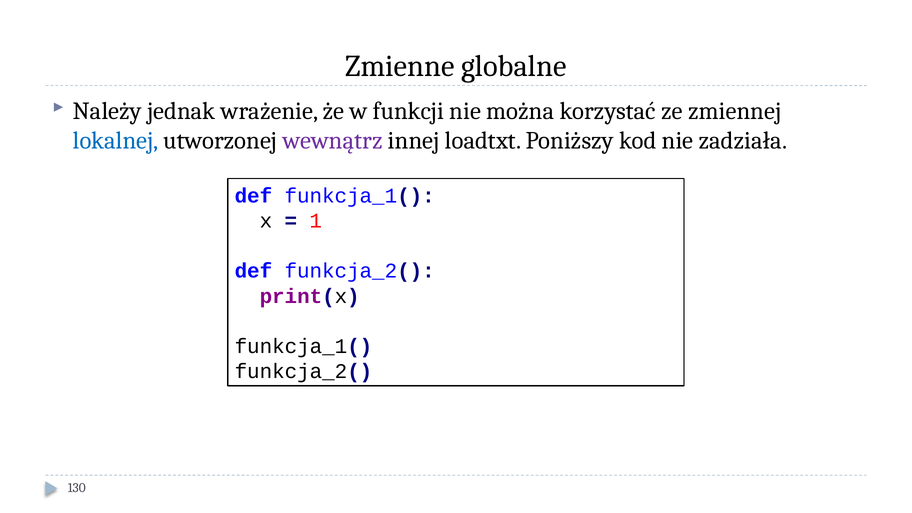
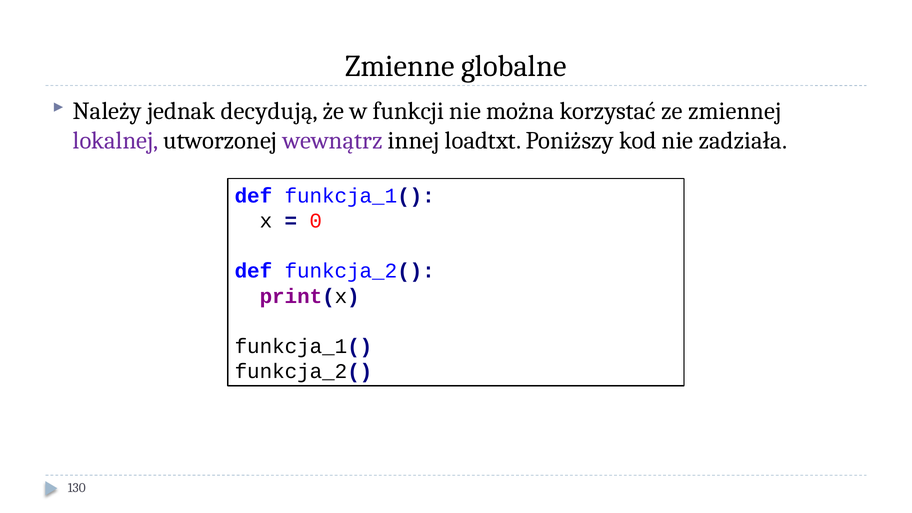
wrażenie: wrażenie -> decydują (269, 111)
lokalnej colour: blue -> purple (116, 141)
1: 1 -> 0 (316, 221)
